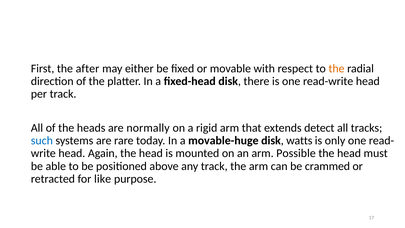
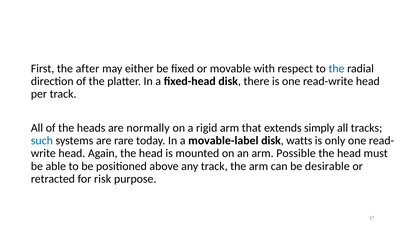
the colour: orange -> blue (337, 68)
detect: detect -> simply (319, 128)
movable-huge: movable-huge -> movable-label (223, 141)
crammed: crammed -> desirable (327, 166)
like: like -> risk (103, 179)
